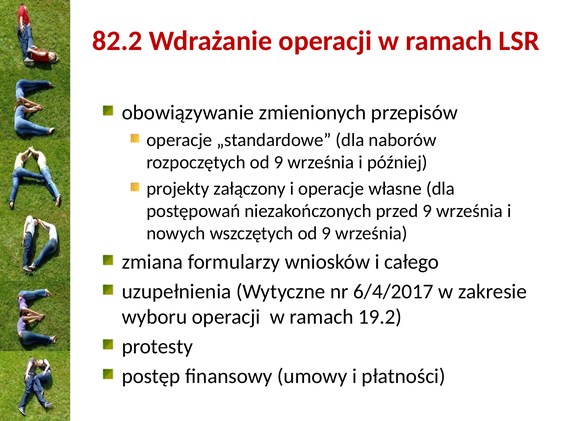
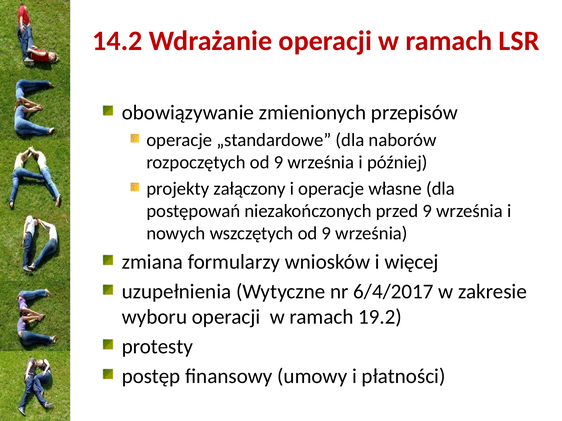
82.2: 82.2 -> 14.2 (117, 41)
całego: całego -> więcej (412, 262)
